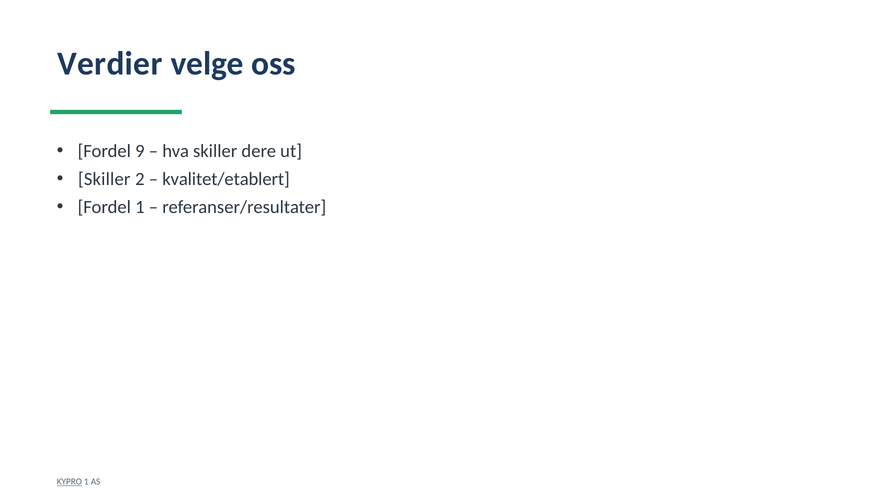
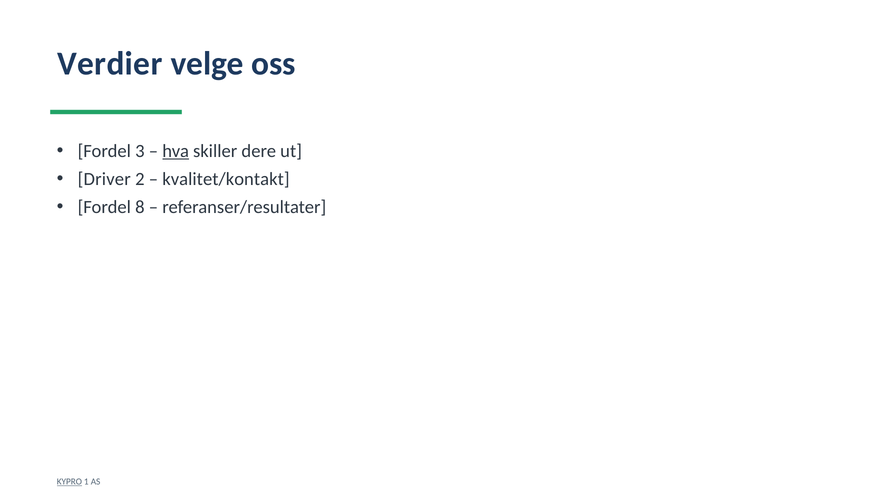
9: 9 -> 3 (140, 151)
hva underline: none -> present (176, 151)
Skiller: Skiller -> Driver (104, 179)
kvalitet/etablert: kvalitet/etablert -> kvalitet/kontakt (226, 179)
Fordel 1: 1 -> 8 (140, 207)
